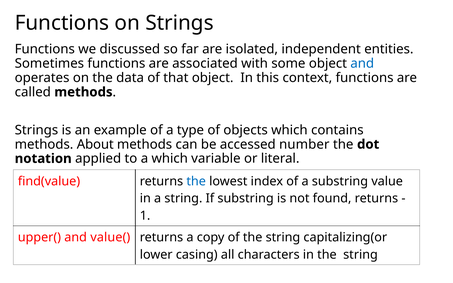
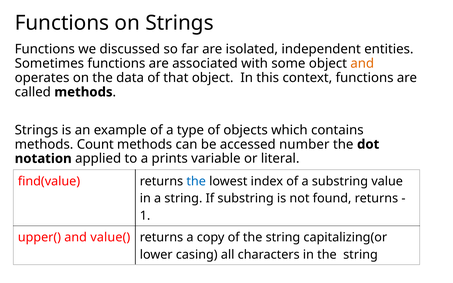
and colour: blue -> orange (362, 64)
About: About -> Count (95, 144)
a which: which -> prints (170, 159)
